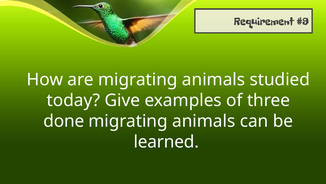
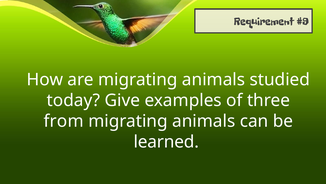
done: done -> from (64, 121)
